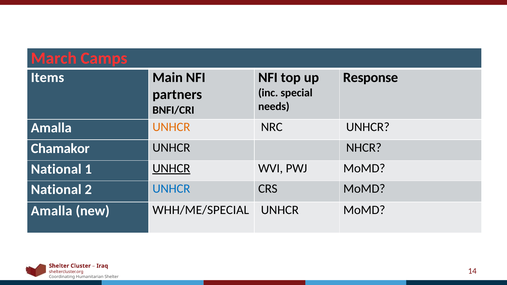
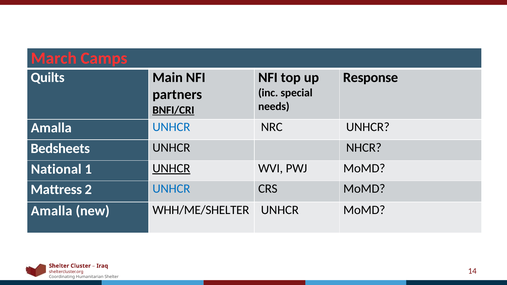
Items: Items -> Quilts (48, 77)
BNFI/CRI underline: none -> present (173, 110)
UNHCR colour: orange -> blue (171, 127)
Chamakor: Chamakor -> Bedsheets (60, 149)
National: National -> Mattress (56, 190)
WHH/ME/SPECIAL: WHH/ME/SPECIAL -> WHH/ME/SHELTER (201, 210)
